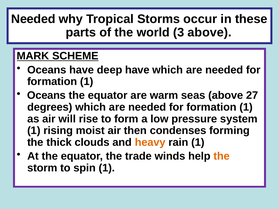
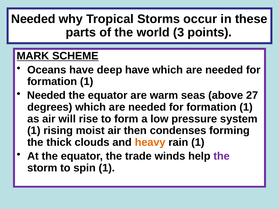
3 above: above -> points (210, 32)
Oceans: Oceans -> Needed (46, 96)
the colour: orange -> purple (222, 156)
